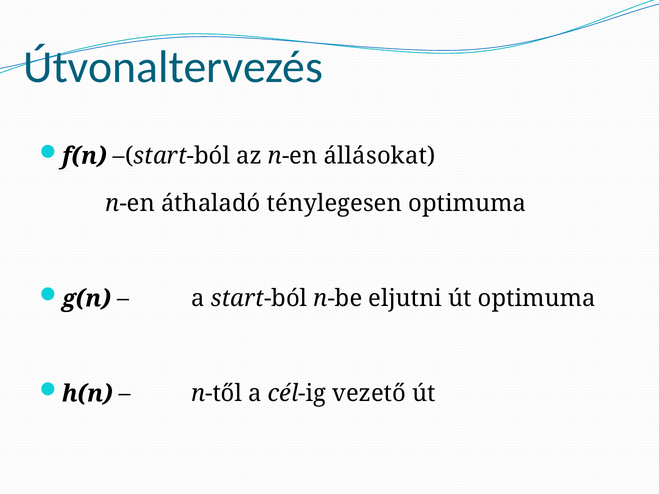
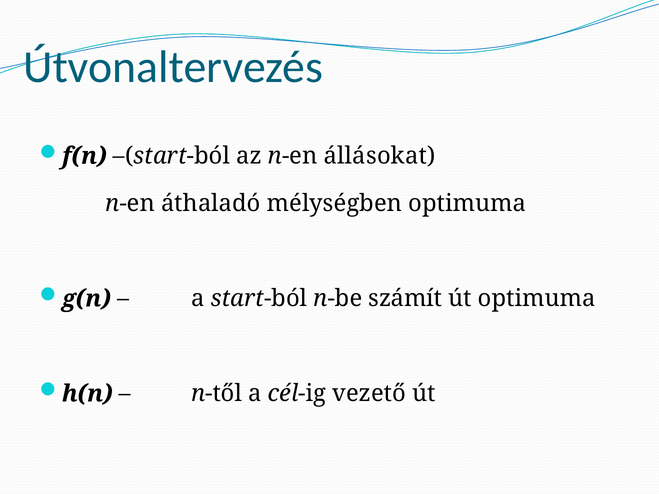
ténylegesen: ténylegesen -> mélységben (334, 204)
eljutni: eljutni -> számít (405, 299)
